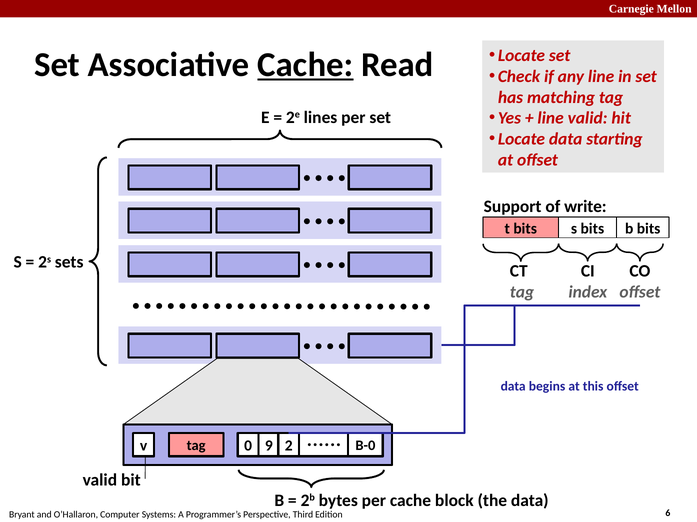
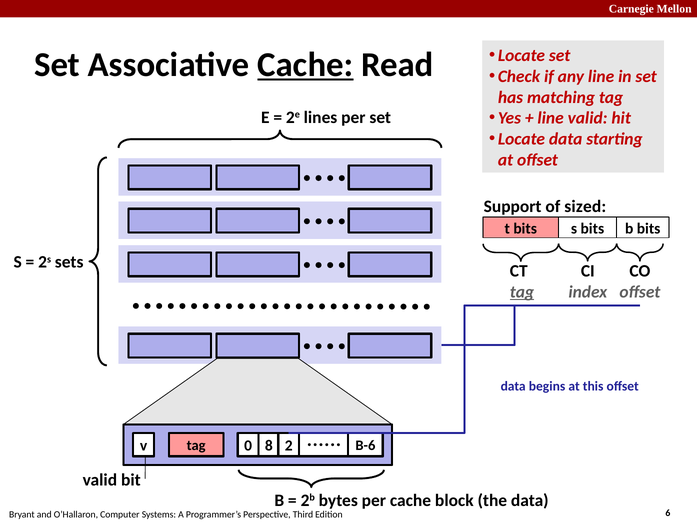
write: write -> sized (585, 207)
tag underline: none -> present (522, 293)
9: 9 -> 8 (269, 446)
B-0: B-0 -> B-6 (365, 446)
